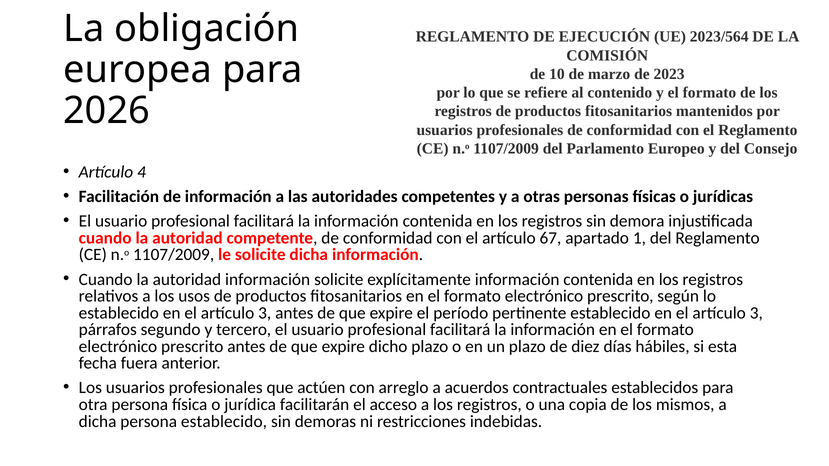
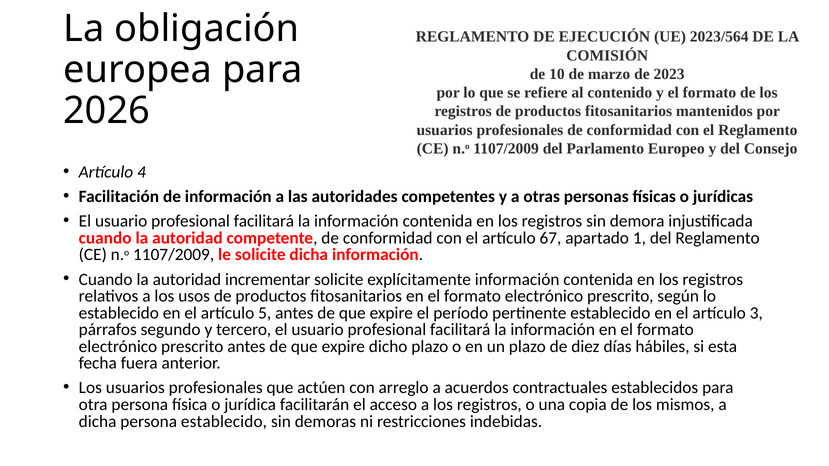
autoridad información: información -> incrementar (268, 280)
3: 3 -> 5 (265, 313)
